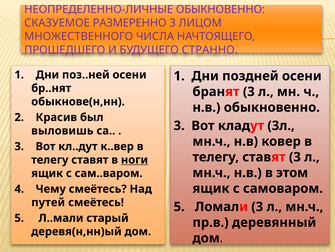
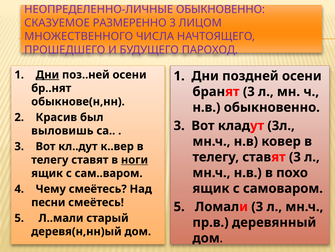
СТРАННО: СТРАННО -> ПАРОХОД (210, 50)
Дни underline: none -> present (47, 75)
этом: этом -> похо (292, 172)
путей: путей -> песни (48, 202)
